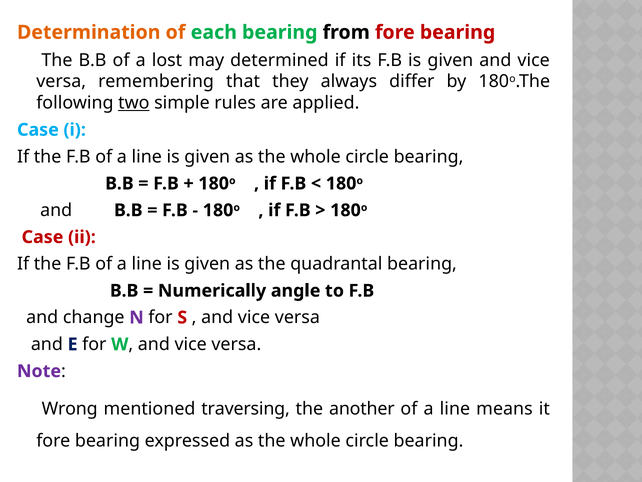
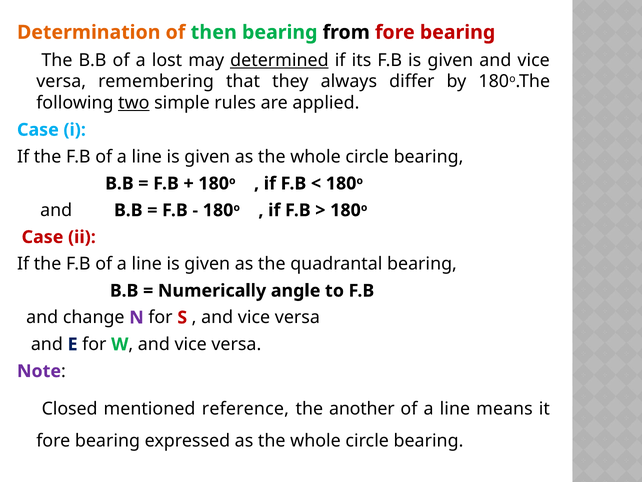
each: each -> then (214, 32)
determined underline: none -> present (279, 60)
Wrong: Wrong -> Closed (70, 408)
traversing: traversing -> reference (245, 408)
